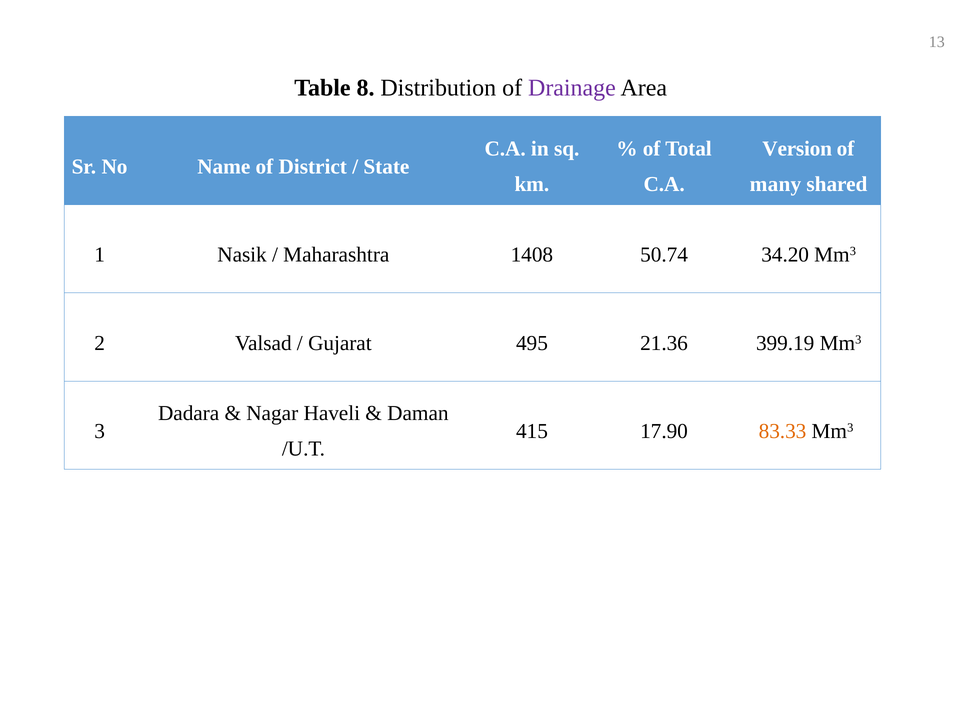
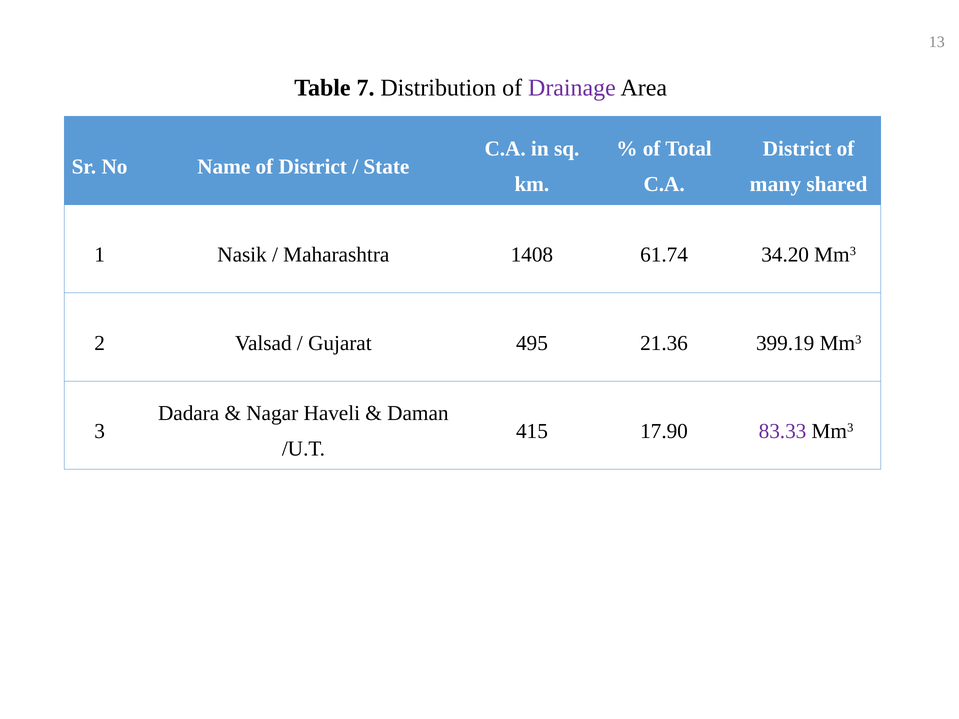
8: 8 -> 7 (366, 88)
Version: Version -> District (797, 149)
50.74: 50.74 -> 61.74 (664, 255)
83.33 colour: orange -> purple (783, 431)
